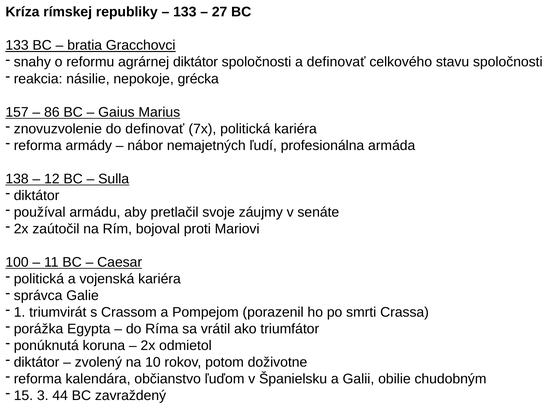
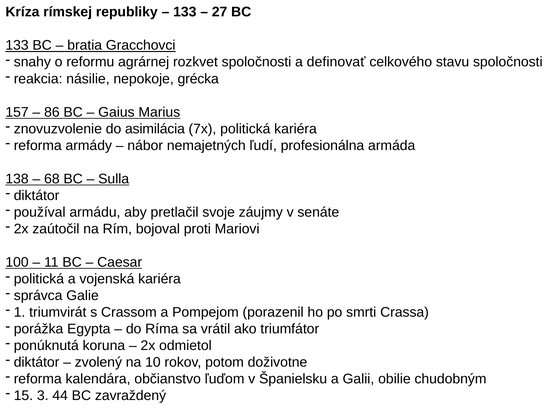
agrárnej diktátor: diktátor -> rozkvet (195, 62)
do definovať: definovať -> asimilácia (155, 129)
12: 12 -> 68 (52, 179)
